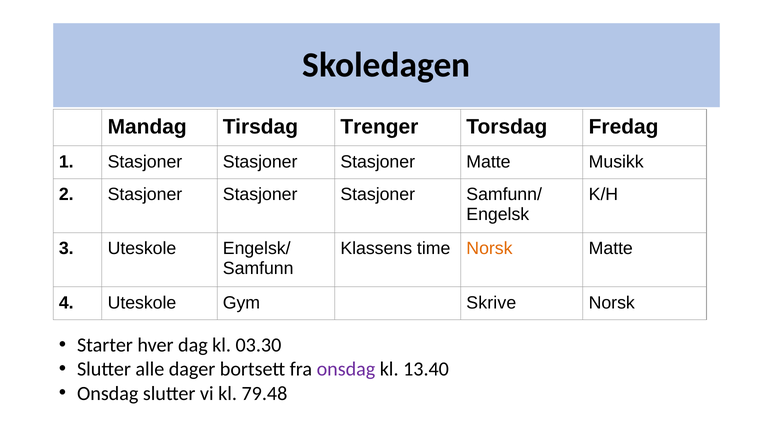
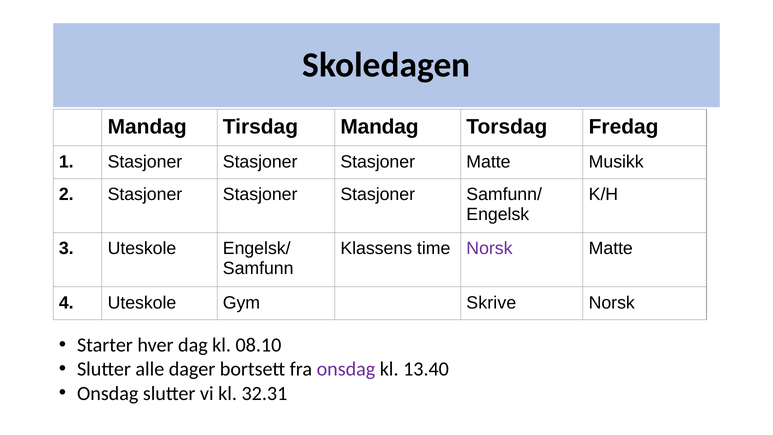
Tirsdag Trenger: Trenger -> Mandag (379, 127)
Norsk colour: orange -> purple (489, 249)
03.30: 03.30 -> 08.10 (258, 345)
79.48: 79.48 -> 32.31 (264, 393)
